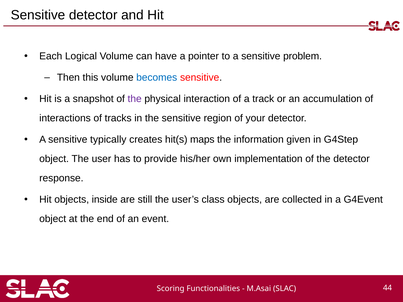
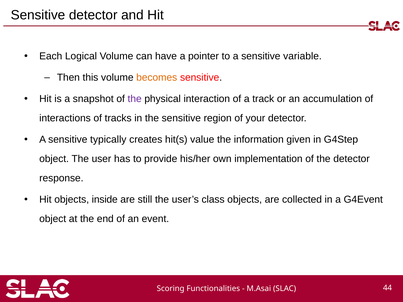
problem: problem -> variable (302, 56)
becomes colour: blue -> orange (157, 78)
maps: maps -> value (202, 140)
